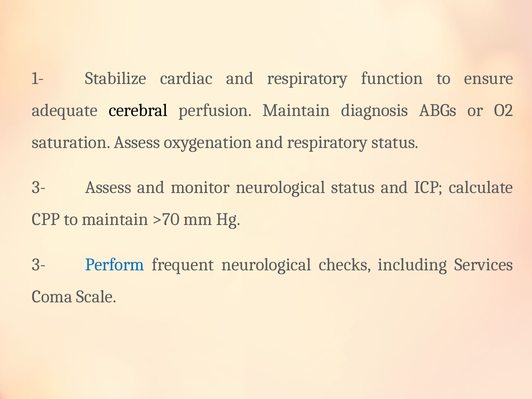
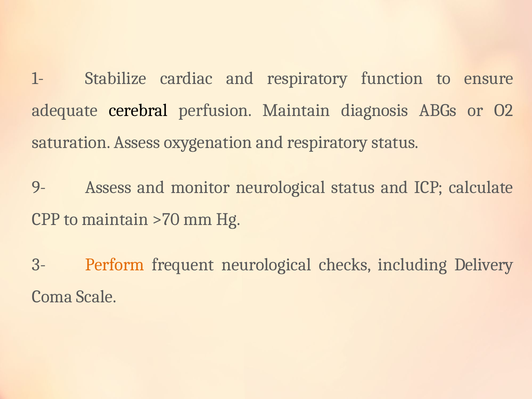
3-: 3- -> 9- (39, 187)
Perform colour: blue -> orange (115, 265)
Services: Services -> Delivery (484, 265)
